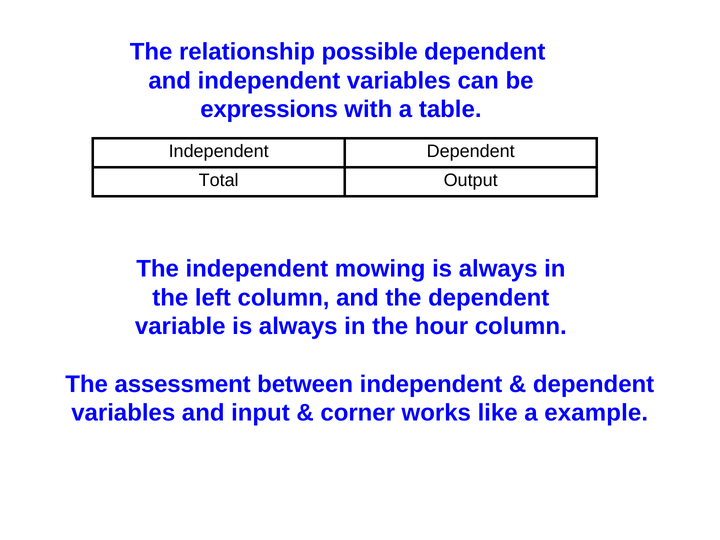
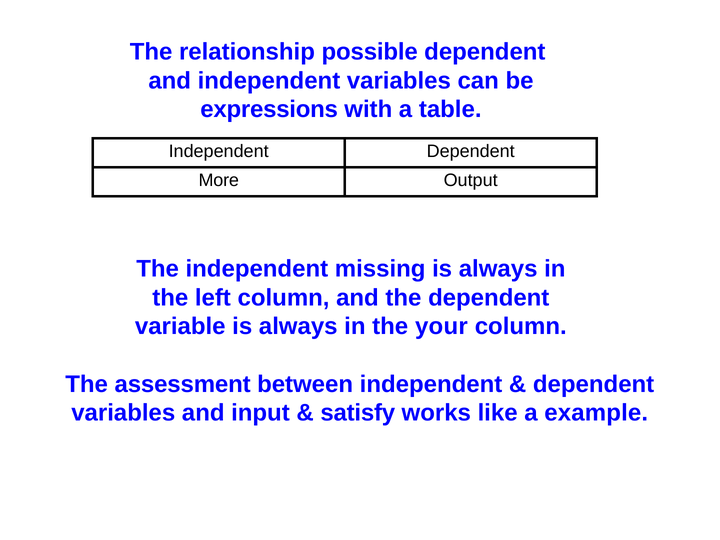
Total: Total -> More (219, 180)
mowing: mowing -> missing (380, 269)
hour: hour -> your (441, 327)
corner: corner -> satisfy (358, 413)
